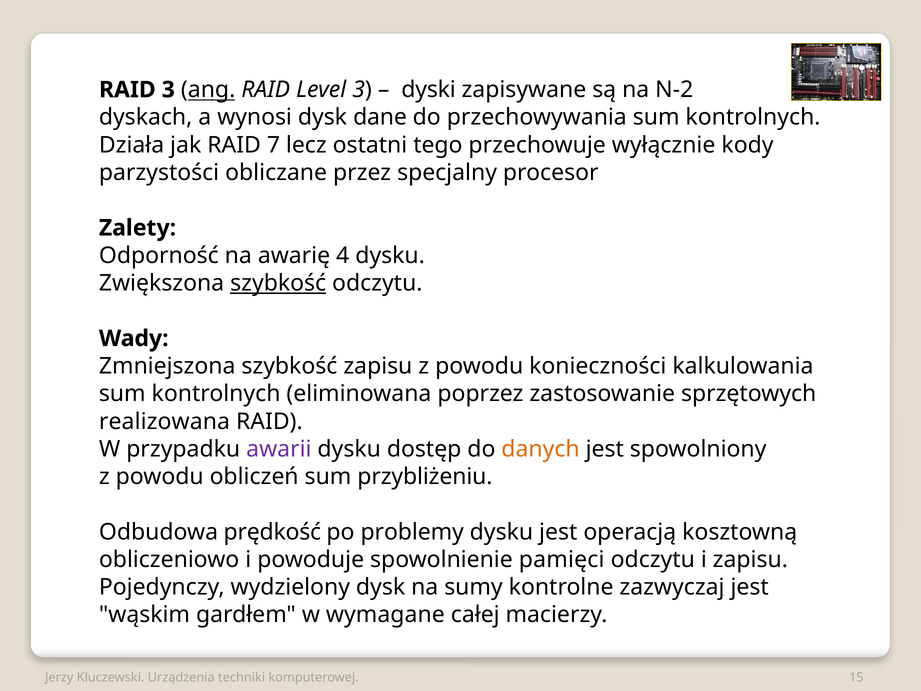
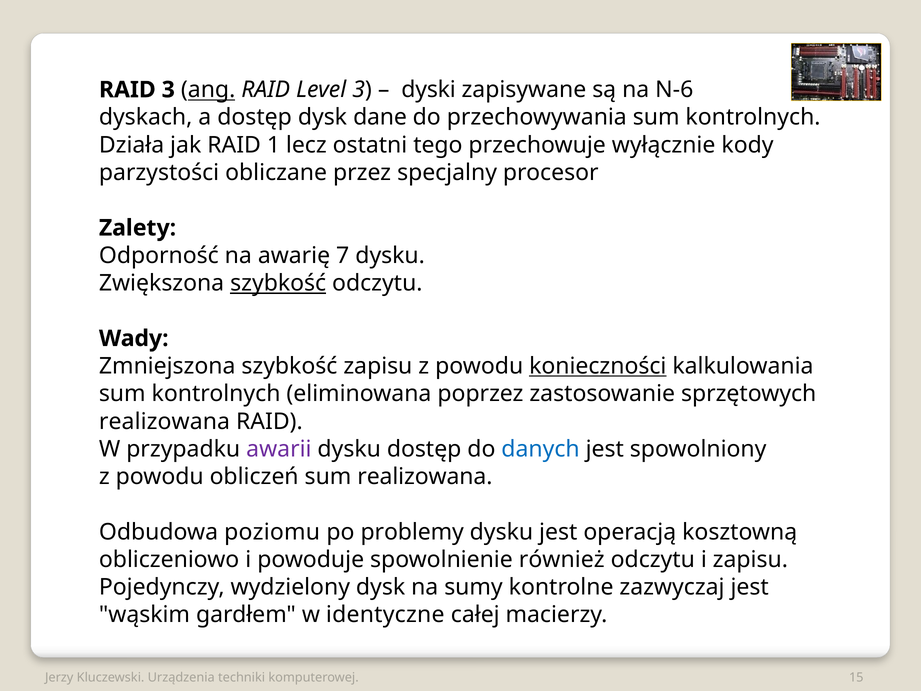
N-2: N-2 -> N-6 (674, 90)
a wynosi: wynosi -> dostęp (255, 117)
7: 7 -> 1 (273, 145)
4: 4 -> 7 (343, 255)
konieczności underline: none -> present (598, 366)
danych colour: orange -> blue (541, 449)
sum przybliżeniu: przybliżeniu -> realizowana (425, 477)
prędkość: prędkość -> poziomu (272, 532)
pamięci: pamięci -> również (562, 559)
wymagane: wymagane -> identyczne (385, 615)
